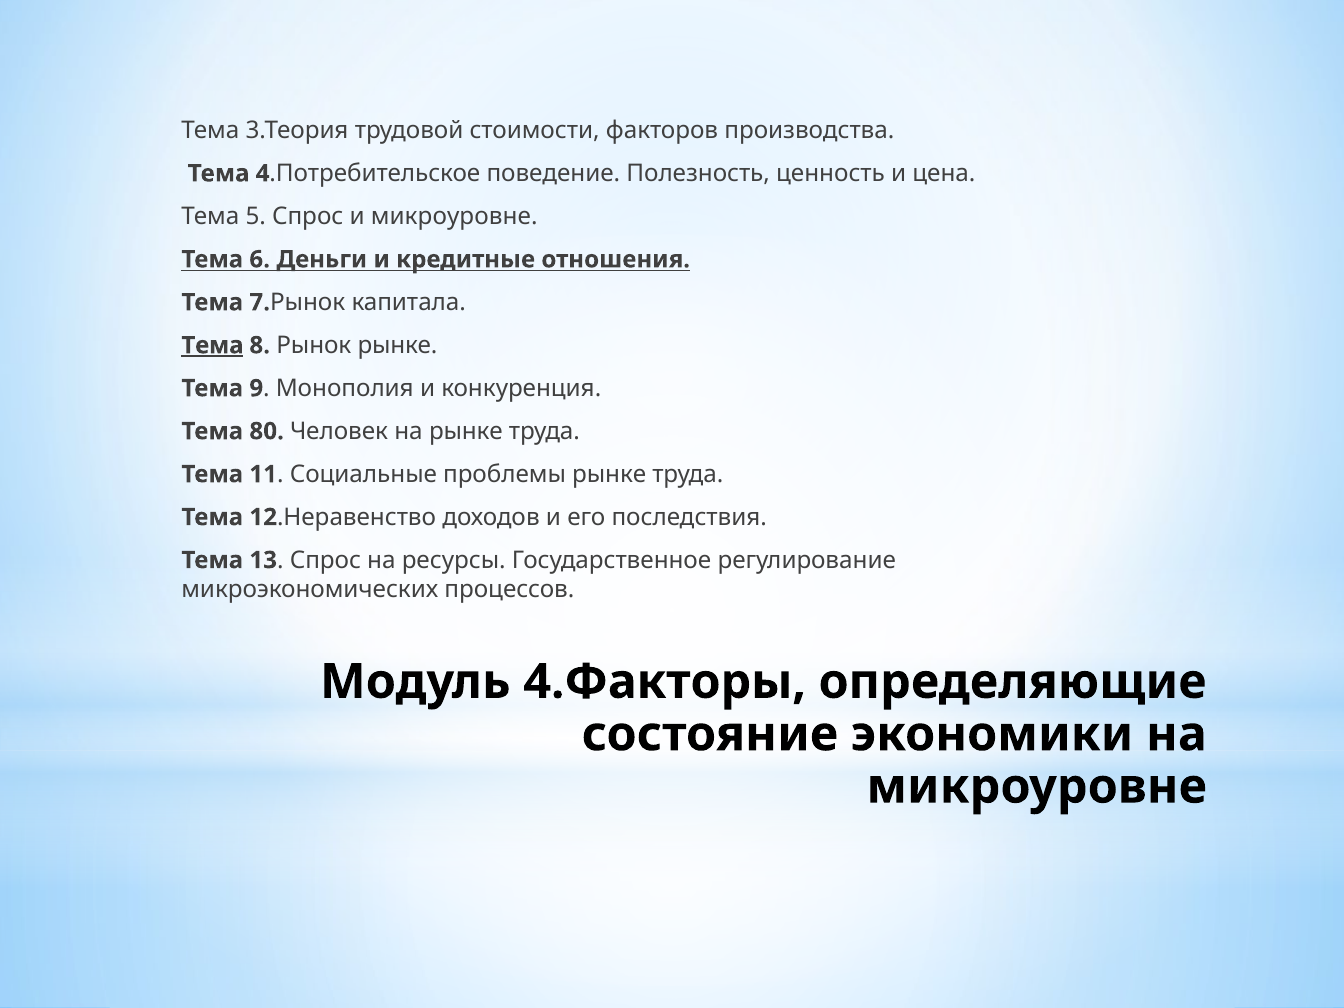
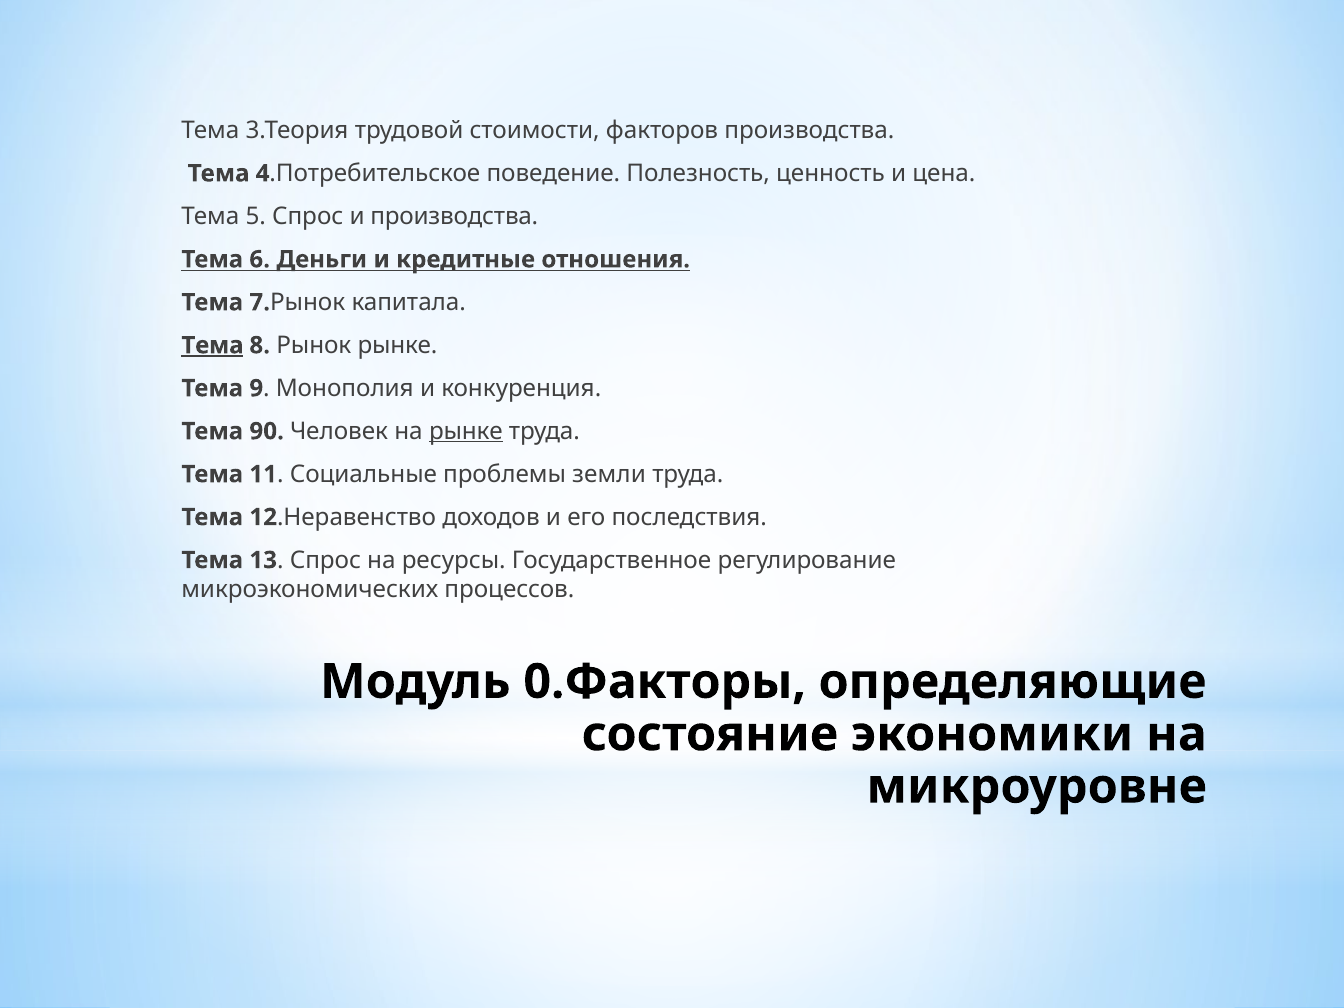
и микроуровне: микроуровне -> производства (454, 216)
80: 80 -> 90 (267, 431)
рынке underline: none -> present (466, 431)
проблемы рынке: рынке -> земли (609, 474)
4.Факторы: 4.Факторы -> 0.Факторы (665, 682)
